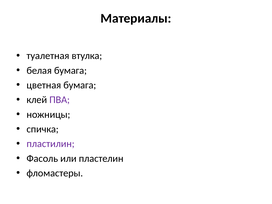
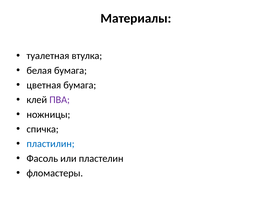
пластилин colour: purple -> blue (51, 144)
